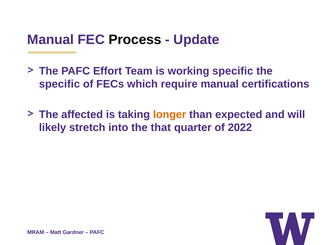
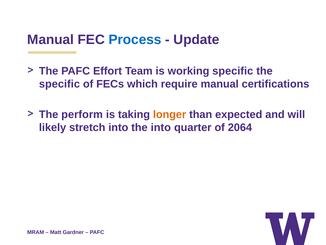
Process colour: black -> blue (135, 40)
affected: affected -> perform (82, 114)
the that: that -> into (161, 127)
2022: 2022 -> 2064 (240, 127)
